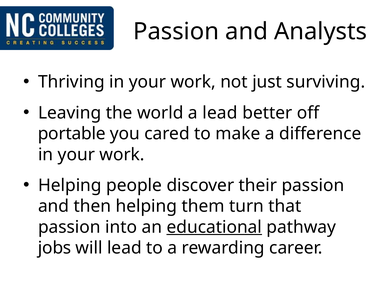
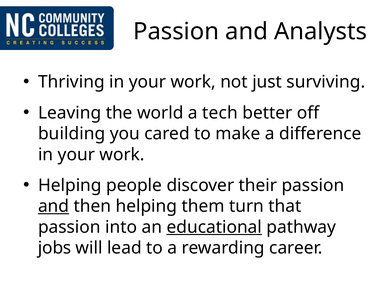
a lead: lead -> tech (220, 113)
portable: portable -> building (72, 133)
and underline: none -> present (54, 206)
